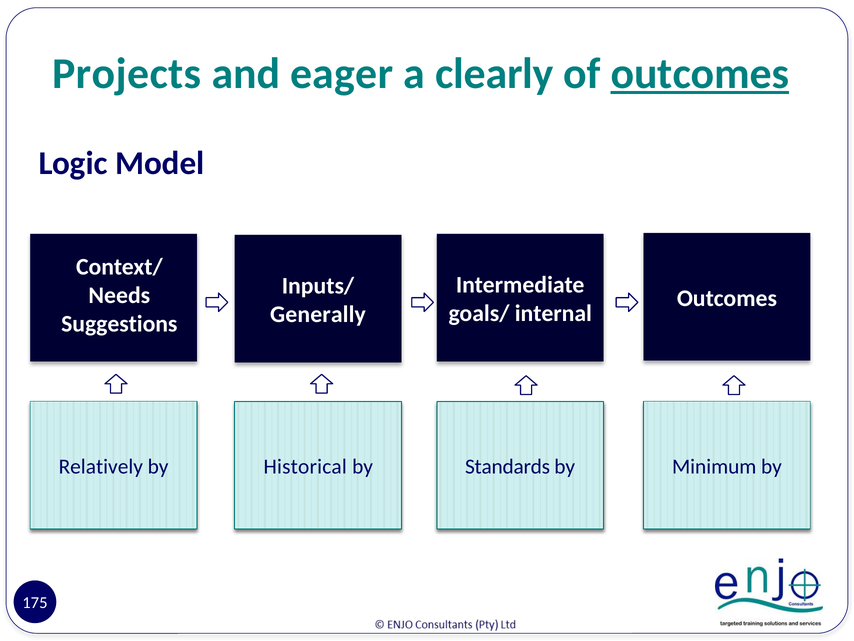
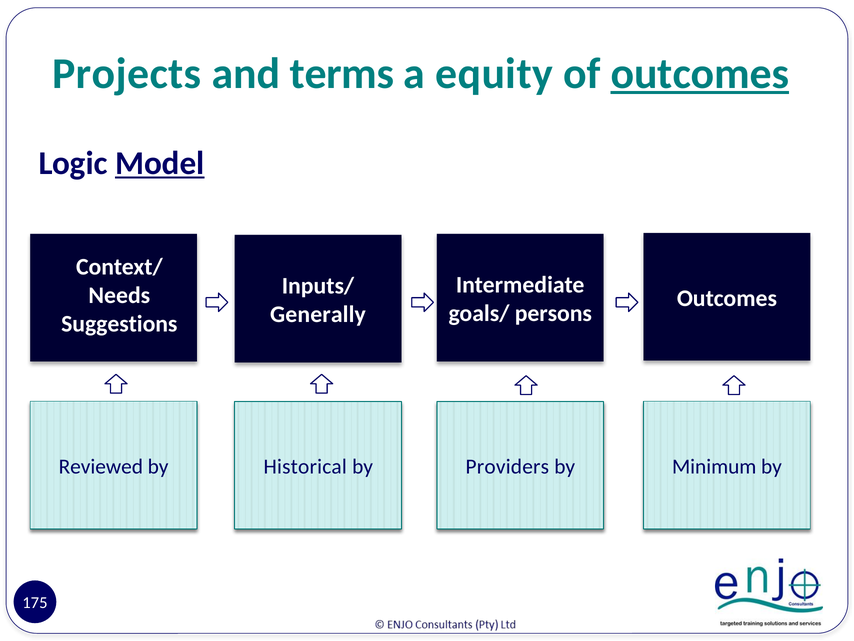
eager: eager -> terms (342, 74)
clearly: clearly -> equity (494, 74)
Model underline: none -> present (160, 163)
internal: internal -> persons (553, 313)
Relatively: Relatively -> Reviewed (101, 466)
Standards: Standards -> Providers (507, 466)
